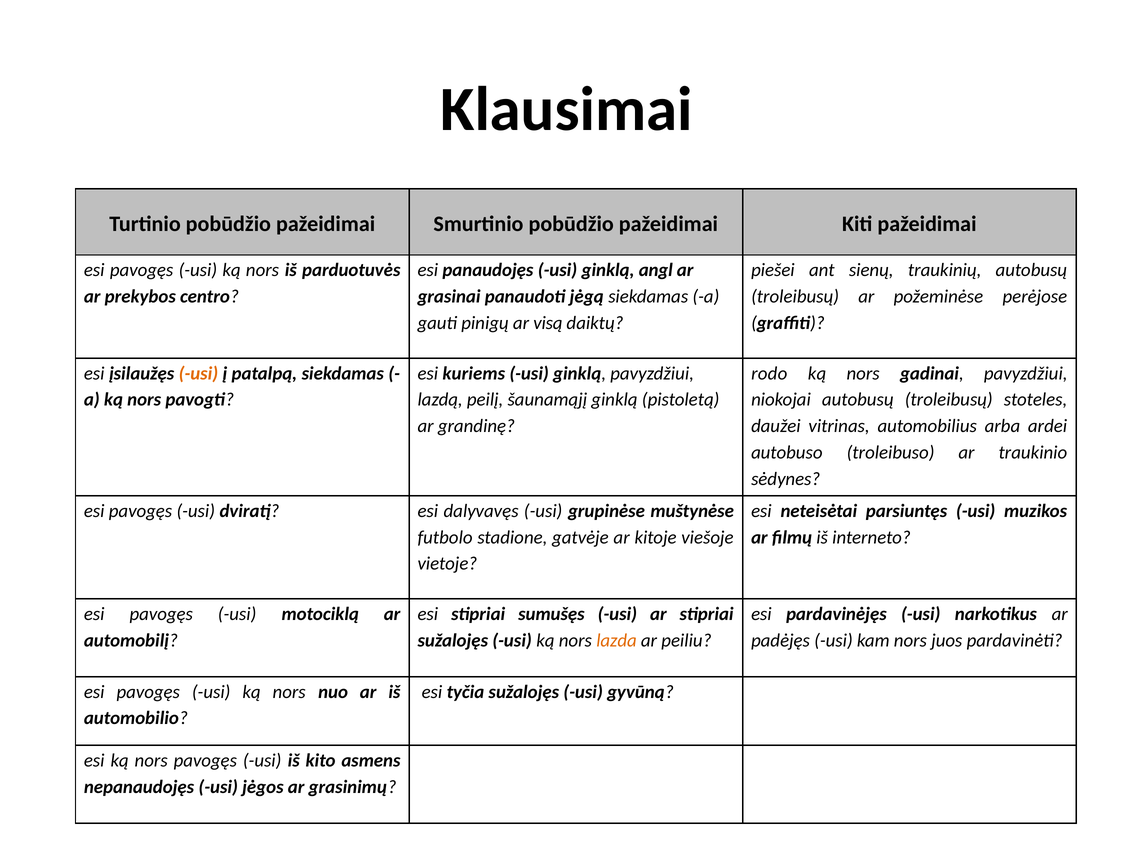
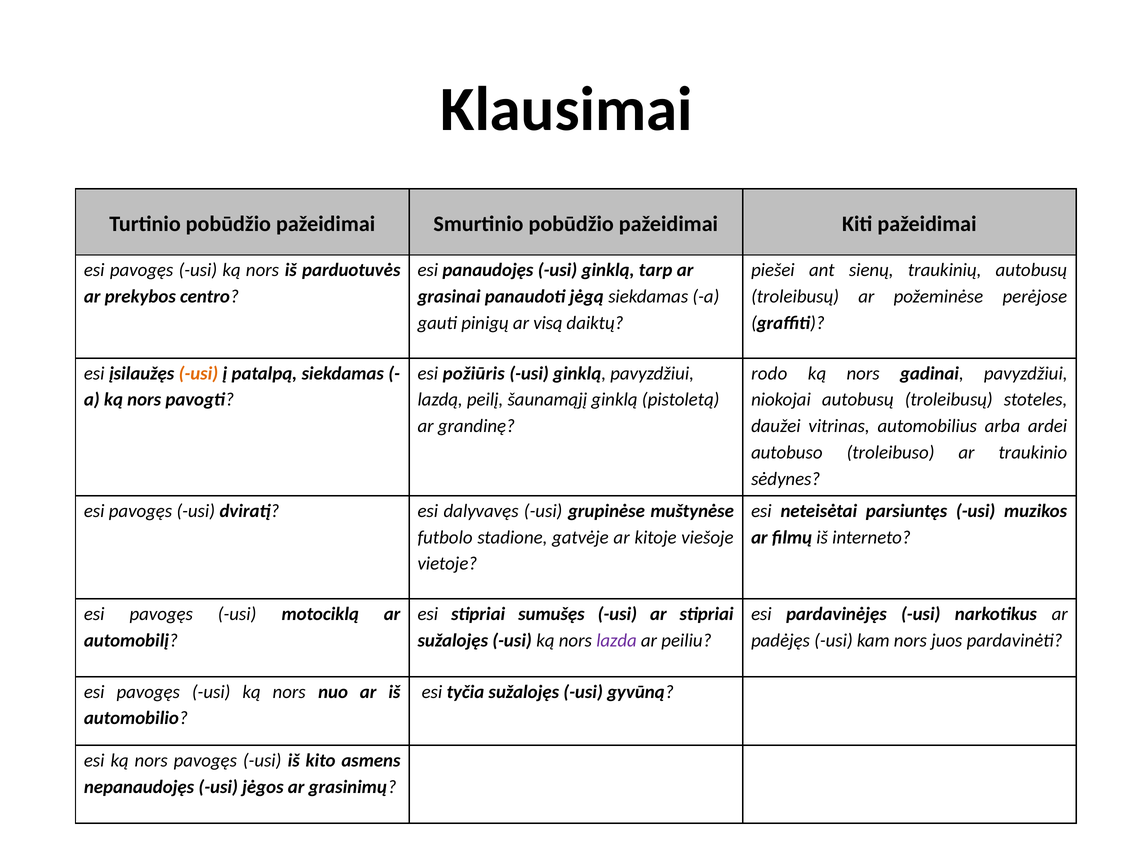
angl: angl -> tarp (656, 270)
kuriems: kuriems -> požiūris (474, 373)
lazda colour: orange -> purple (617, 640)
